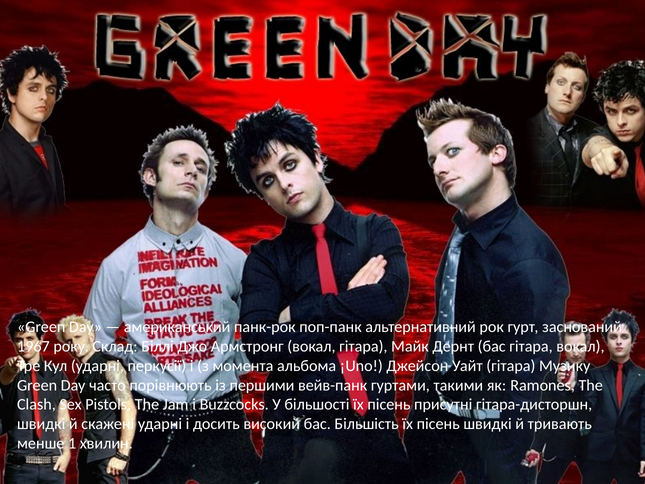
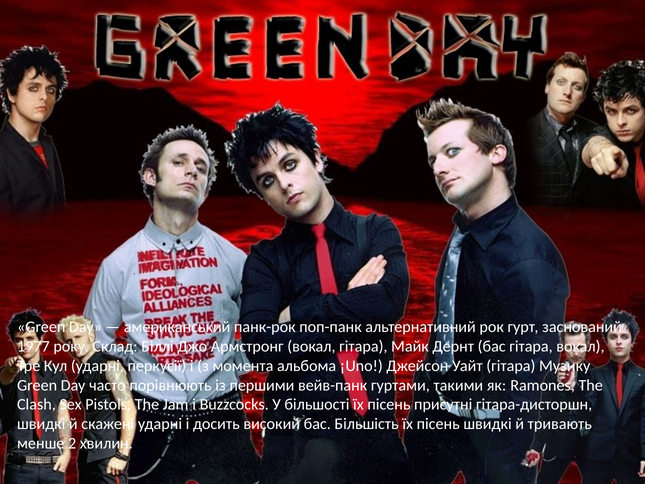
1967: 1967 -> 1977 (33, 346)
1: 1 -> 2 (72, 443)
